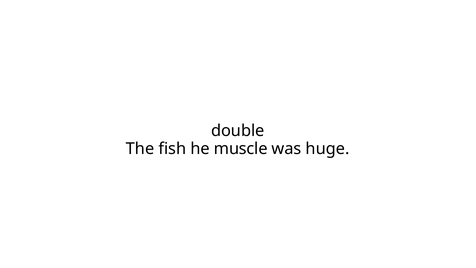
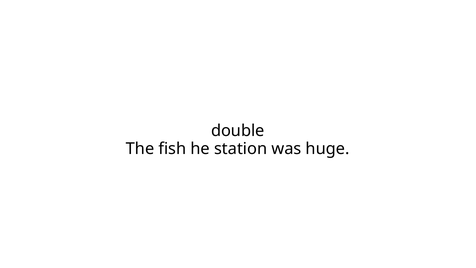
muscle: muscle -> station (241, 148)
